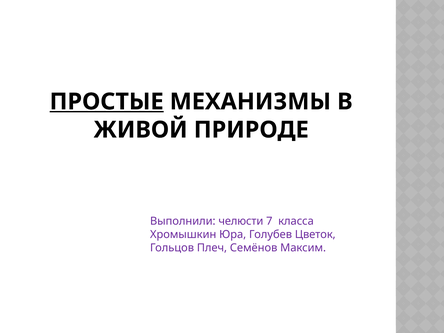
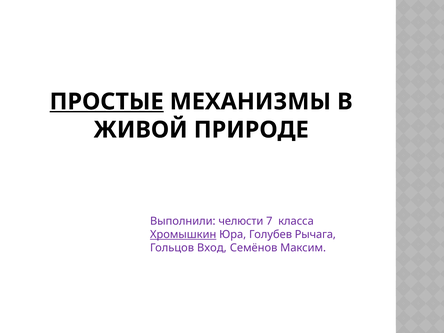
Хромышкин underline: none -> present (183, 235)
Цветок: Цветок -> Рычага (315, 235)
Плеч: Плеч -> Вход (212, 248)
